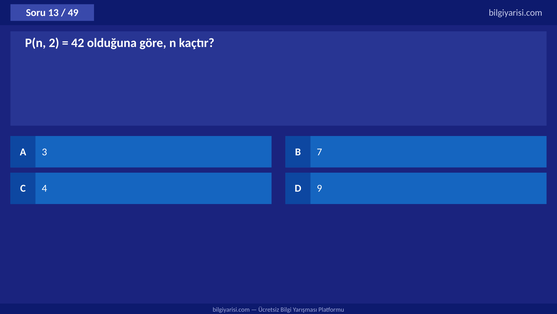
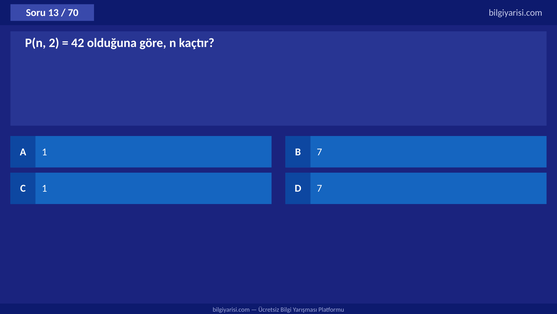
49: 49 -> 70 (73, 13)
A 3: 3 -> 1 (44, 152)
C 4: 4 -> 1 (44, 188)
D 9: 9 -> 7 (319, 188)
